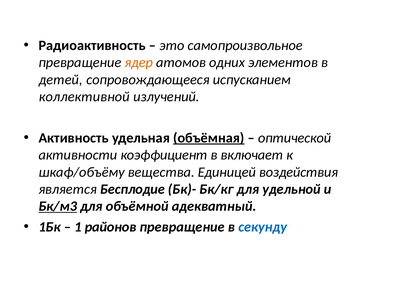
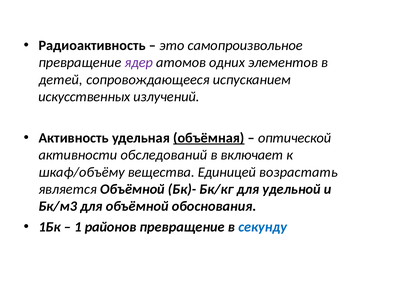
ядер colour: orange -> purple (139, 63)
коллективной: коллективной -> искусственных (84, 97)
коэффициент: коэффициент -> обследований (164, 155)
воздействия: воздействия -> возрастать (298, 172)
является Бесплодие: Бесплодие -> Объёмной (132, 189)
Бк/м3 underline: present -> none (58, 206)
адекватный: адекватный -> обоснования (214, 206)
